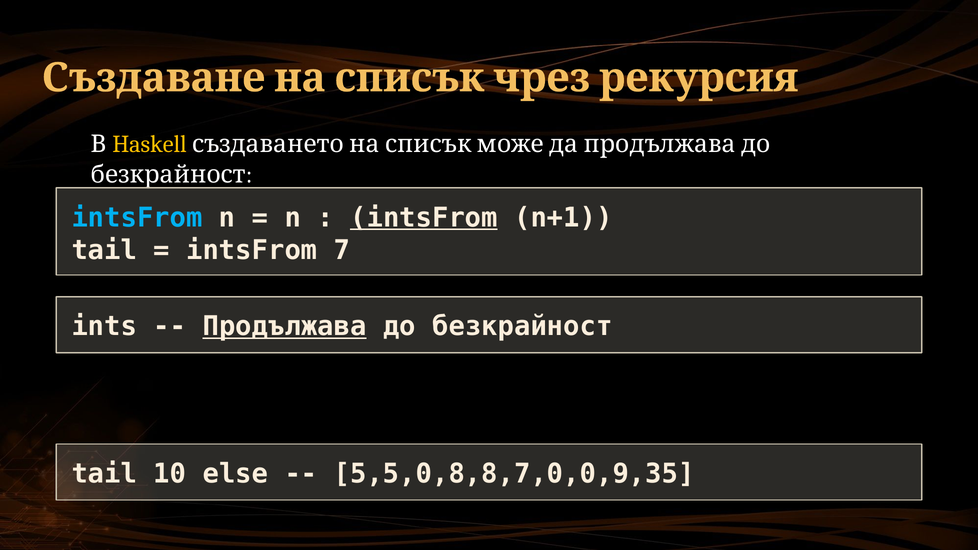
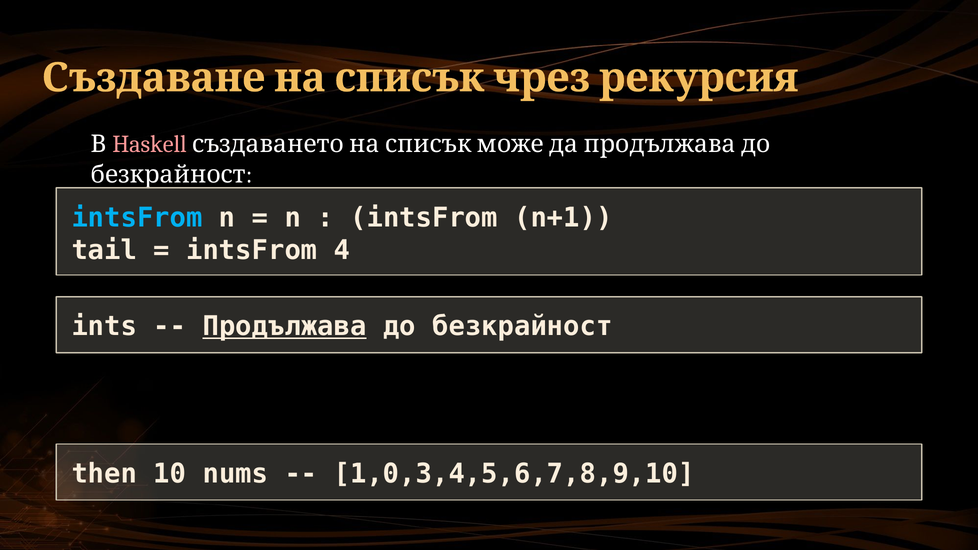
Haskell colour: yellow -> pink (150, 144)
intsFrom underline: present -> none (424, 218)
7: 7 -> 4 (342, 250)
tail: tail -> then (104, 474)
else: else -> nums (235, 474)
5,5,0,8,8,7,0,0,9,35: 5,5,0,8,8,7,0,0,9,35 -> 1,0,3,4,5,6,7,8,9,10 (514, 474)
